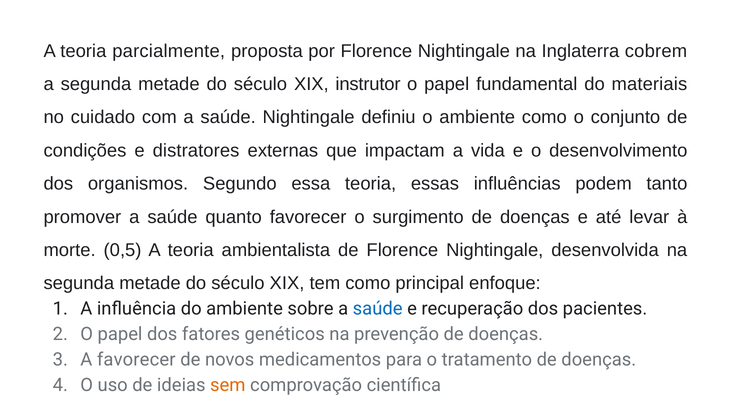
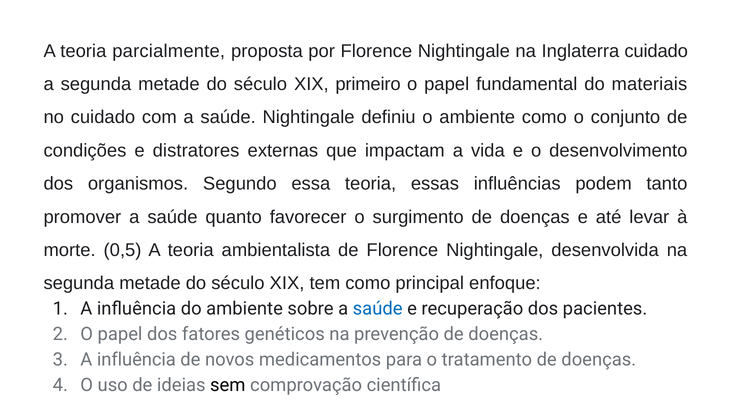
Inglaterra cobrem: cobrem -> cuidado (656, 51)
instrutor: instrutor -> primeiro (368, 84)
favorecer: favorecer -> influência (136, 359)
sem colour: orange -> black (228, 385)
